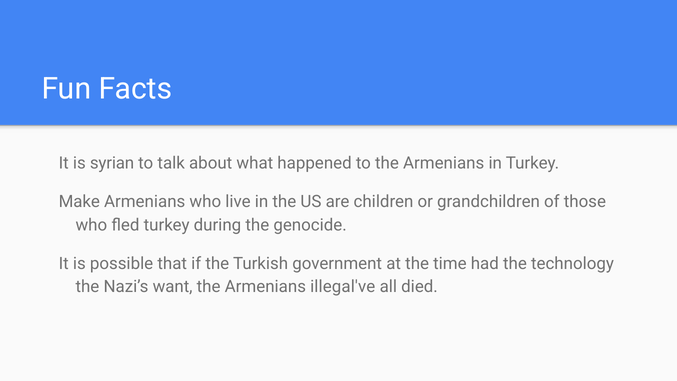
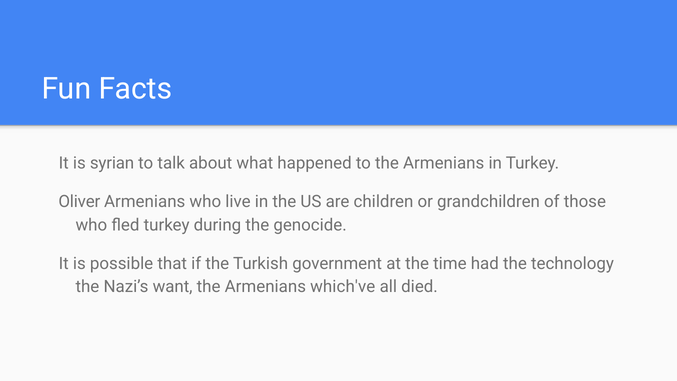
Make: Make -> Oliver (79, 202)
illegal've: illegal've -> which've (343, 287)
